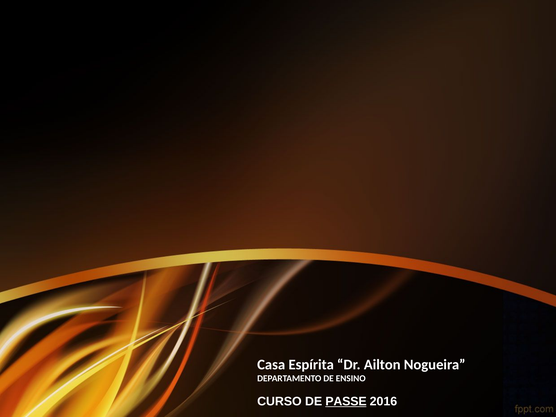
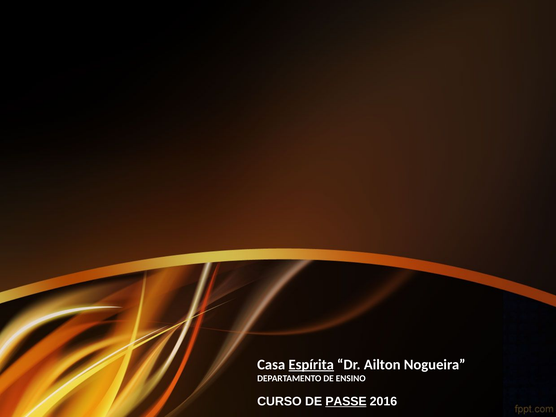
Espírita underline: none -> present (311, 365)
